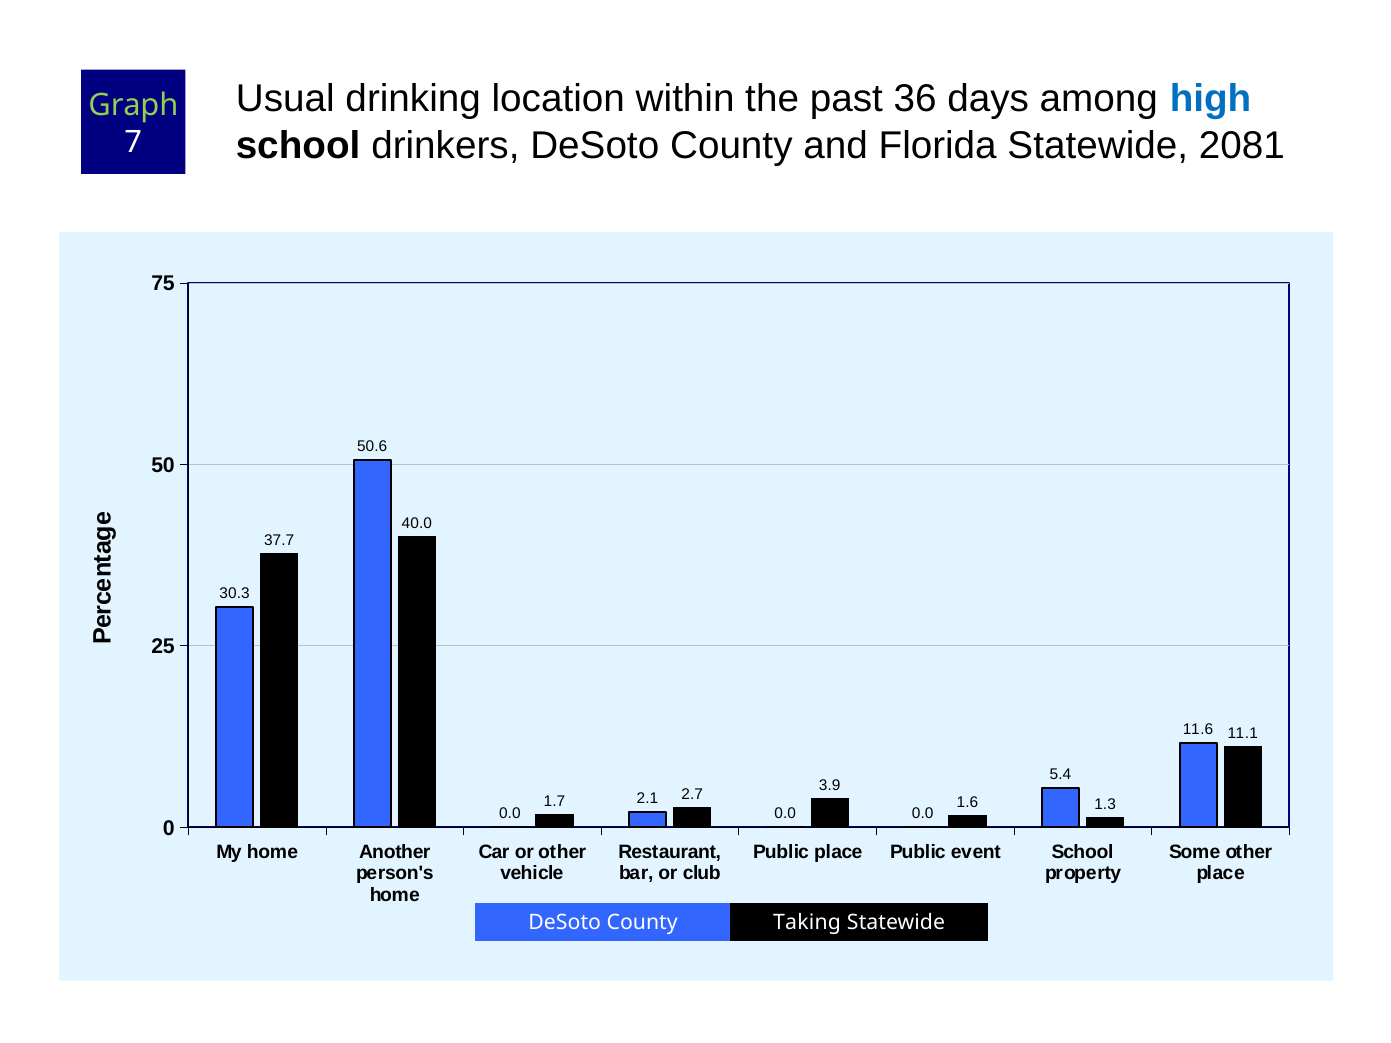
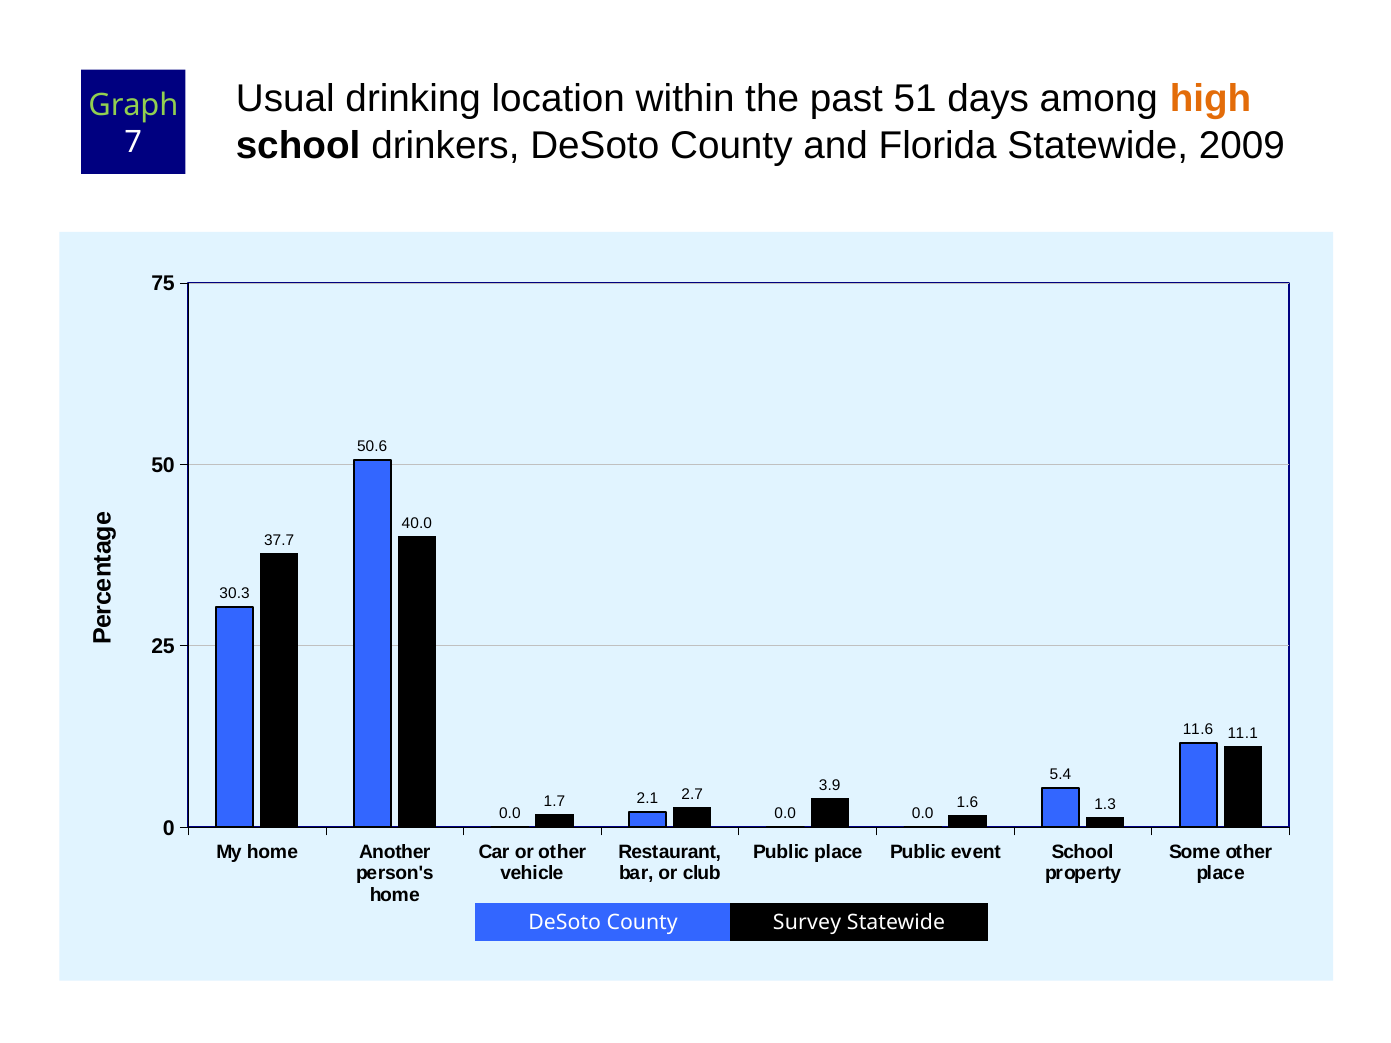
36: 36 -> 51 (915, 99)
high colour: blue -> orange (1210, 99)
2081: 2081 -> 2009 (1242, 145)
Taking: Taking -> Survey (807, 922)
